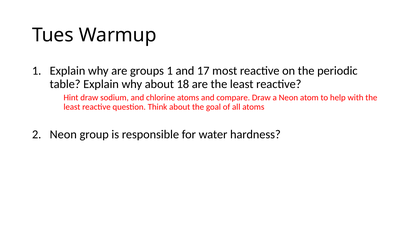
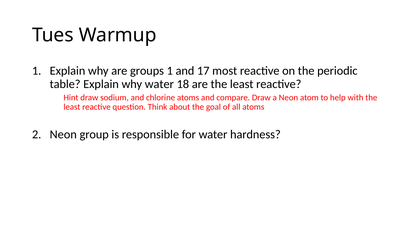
why about: about -> water (159, 84)
